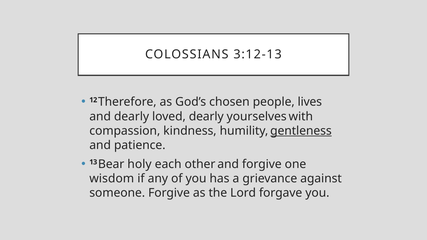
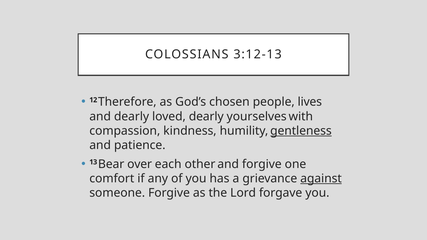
holy: holy -> over (140, 164)
wisdom: wisdom -> comfort (112, 179)
against underline: none -> present (321, 179)
